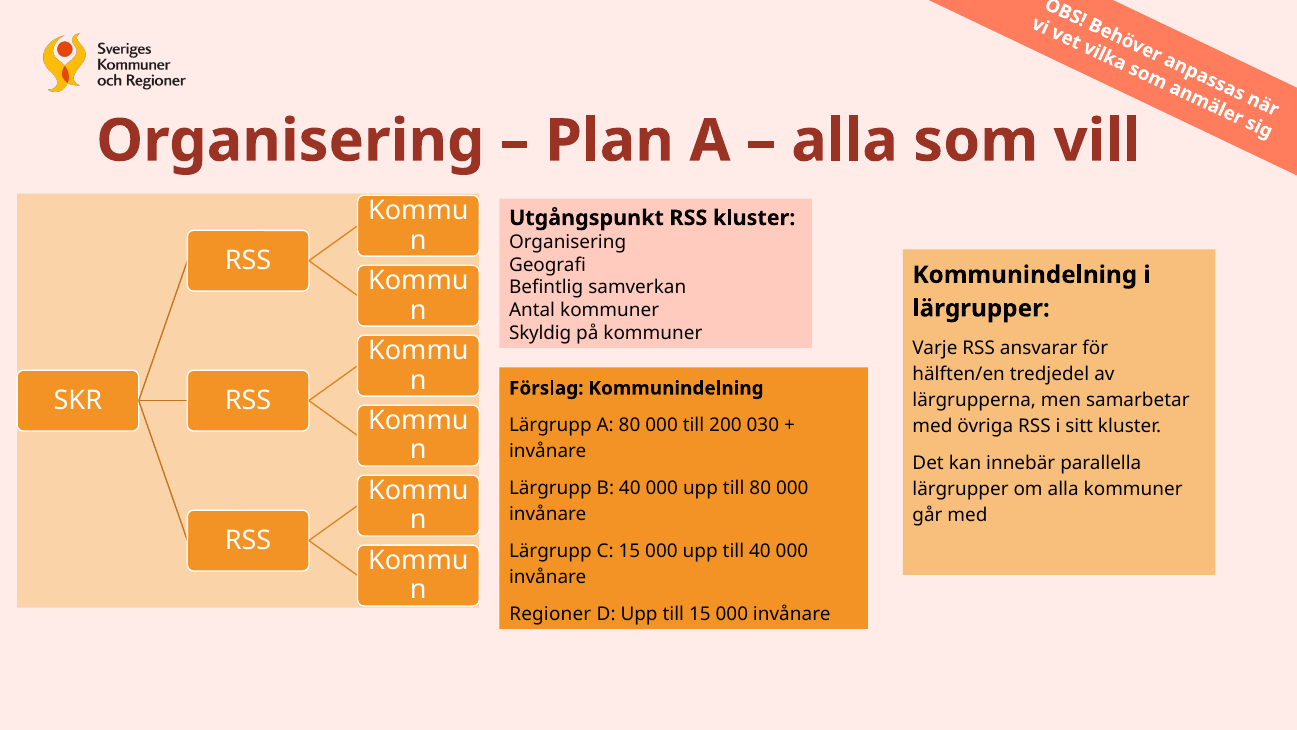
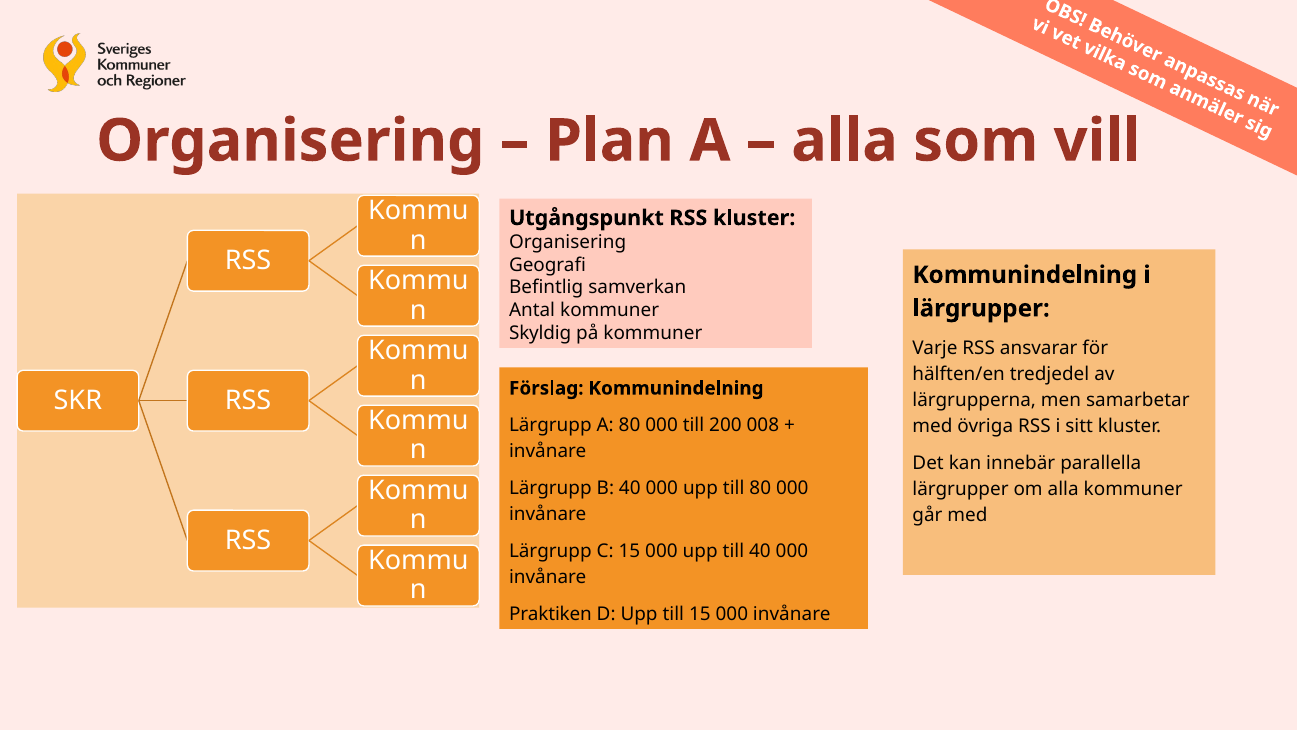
030: 030 -> 008 (763, 425)
Regioner: Regioner -> Praktiken (550, 614)
